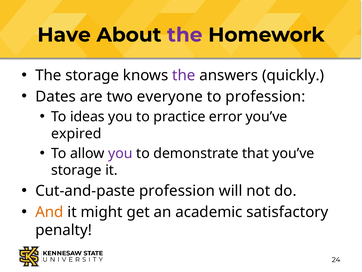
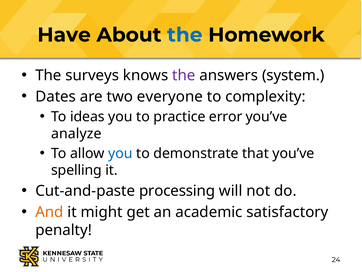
the colour: purple -> blue (185, 35)
The storage: storage -> surveys (92, 75)
quickly: quickly -> system (293, 75)
to profession: profession -> complexity (265, 96)
expired: expired -> analyze (76, 133)
you colour: purple -> blue (120, 153)
storage: storage -> spelling (76, 170)
Cut-and-paste profession: profession -> processing (177, 191)
